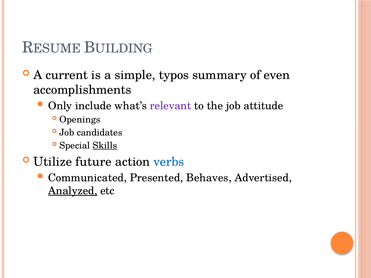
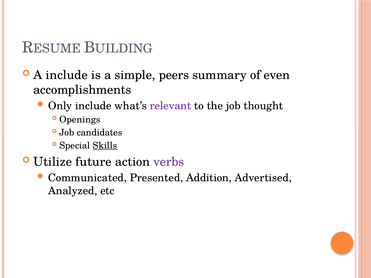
A current: current -> include (67, 75)
typos: typos -> peers (174, 75)
attitude: attitude -> thought (263, 106)
verbs colour: blue -> purple (169, 162)
Behaves: Behaves -> Addition (209, 178)
Analyzed underline: present -> none (73, 191)
